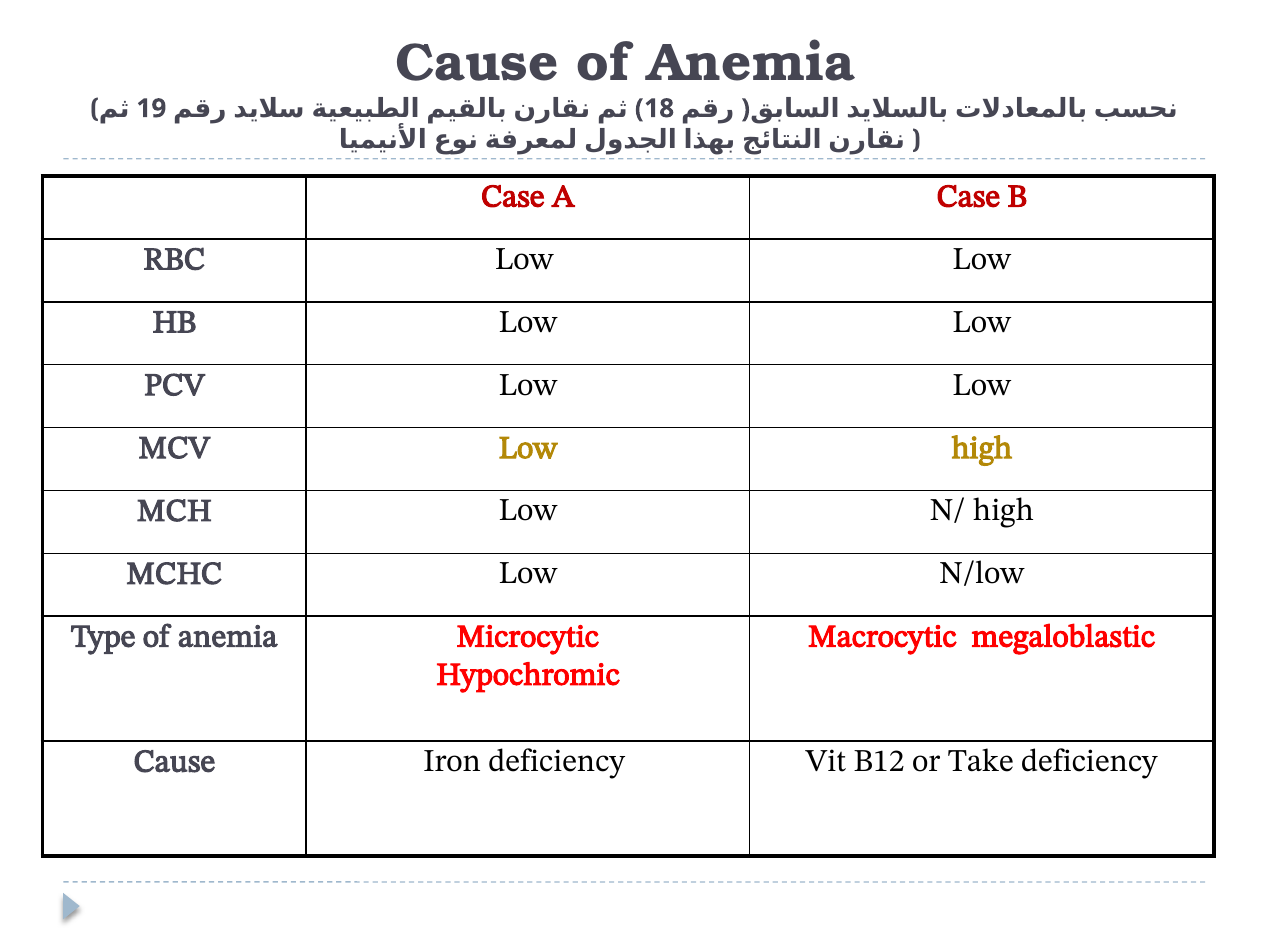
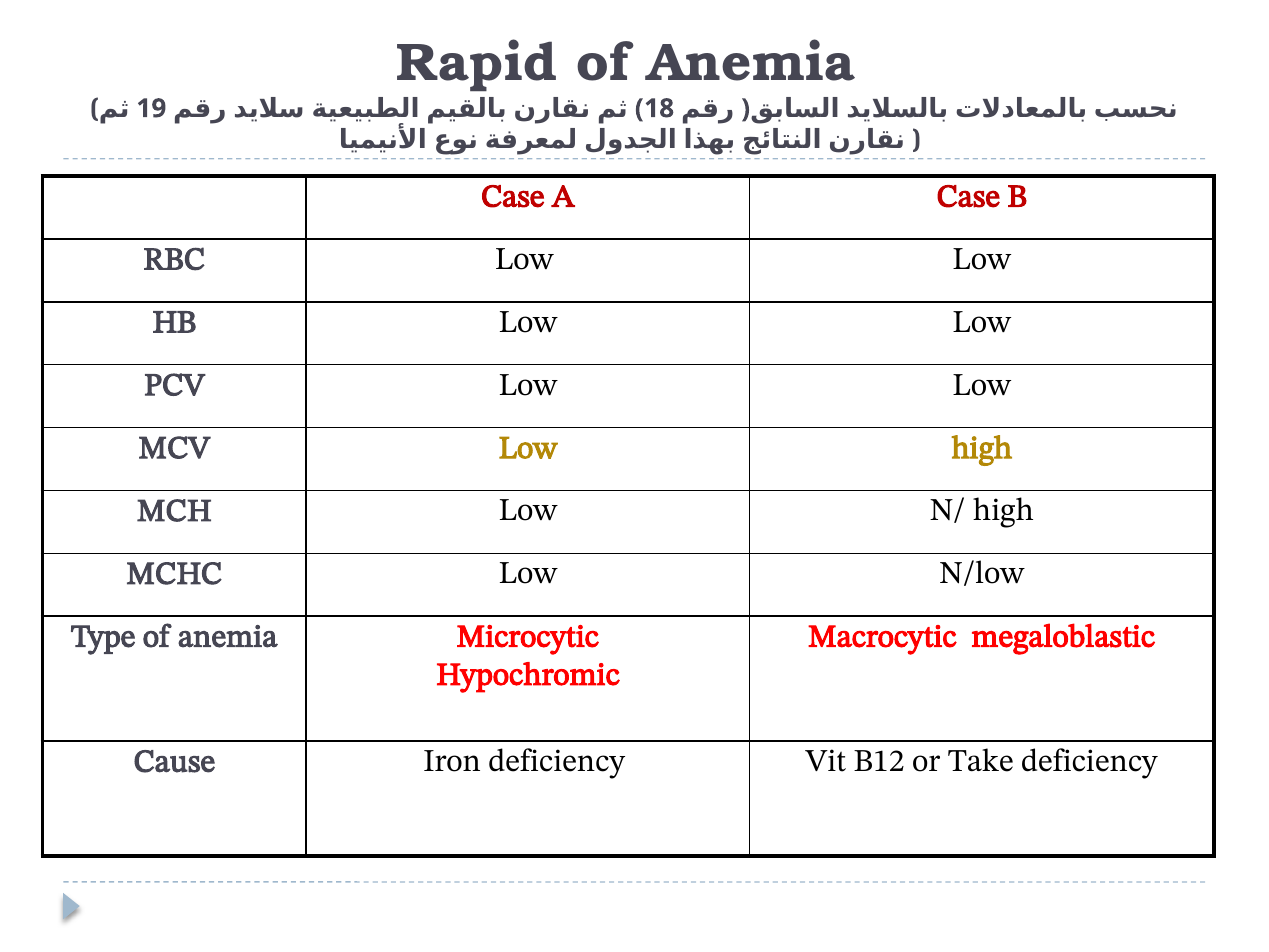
Cause: Cause -> Rapid (477, 63)
